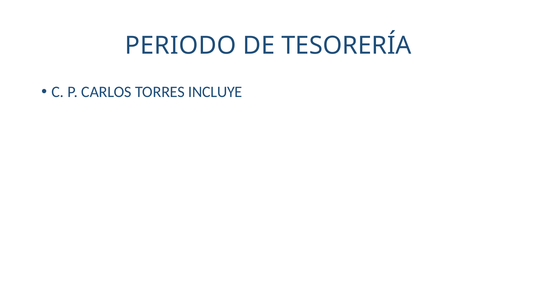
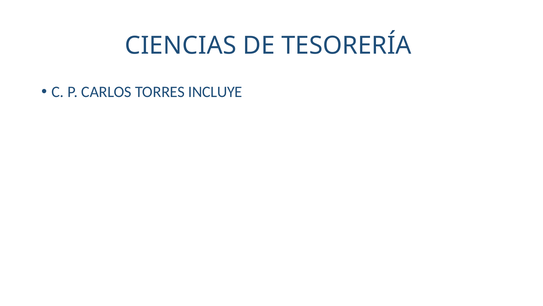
PERIODO: PERIODO -> CIENCIAS (181, 46)
